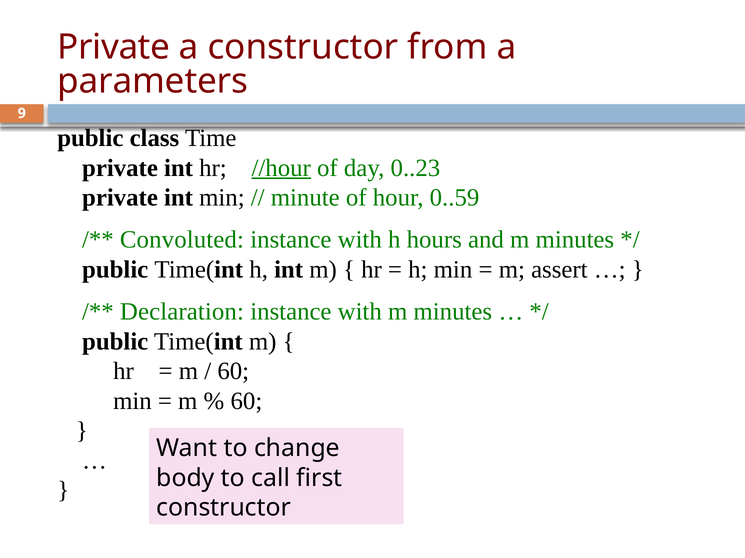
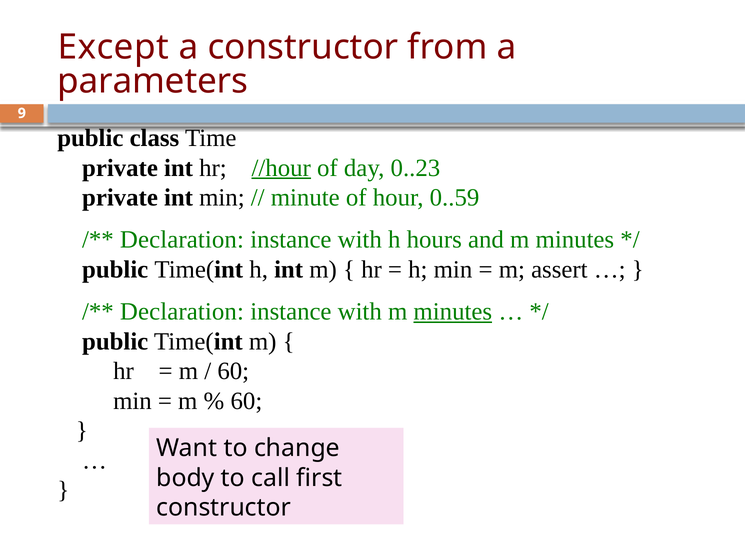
Private: Private -> Except (113, 47)
Convoluted: Convoluted -> Declaration (182, 240)
minutes underline: none -> present (453, 312)
